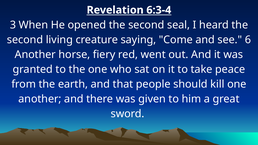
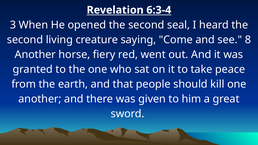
6: 6 -> 8 (248, 40)
